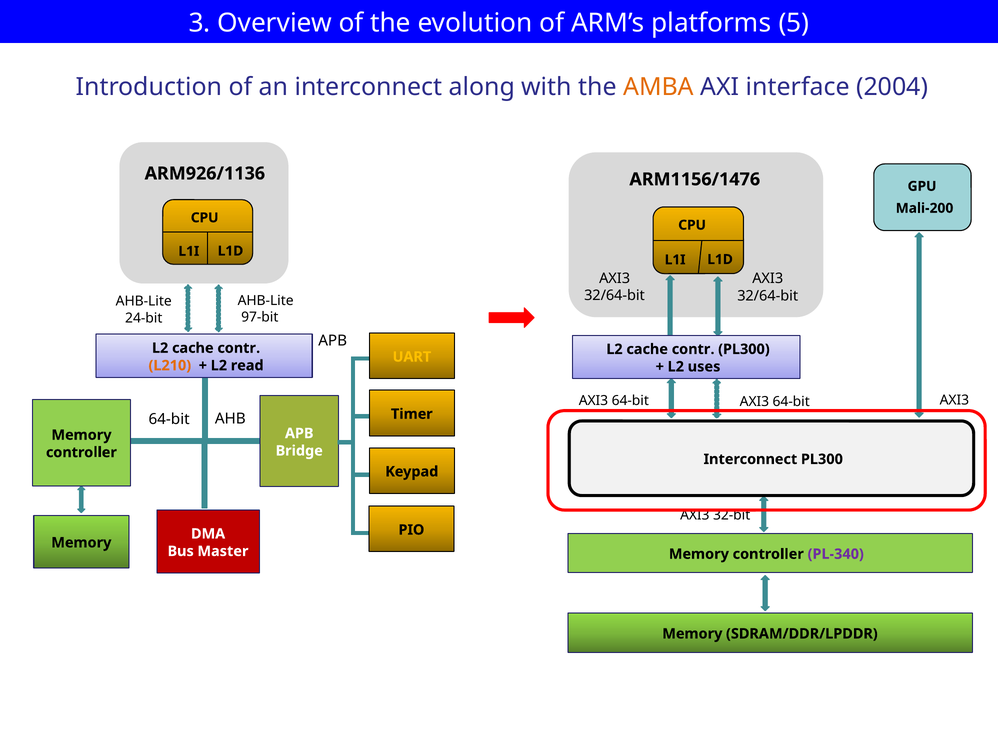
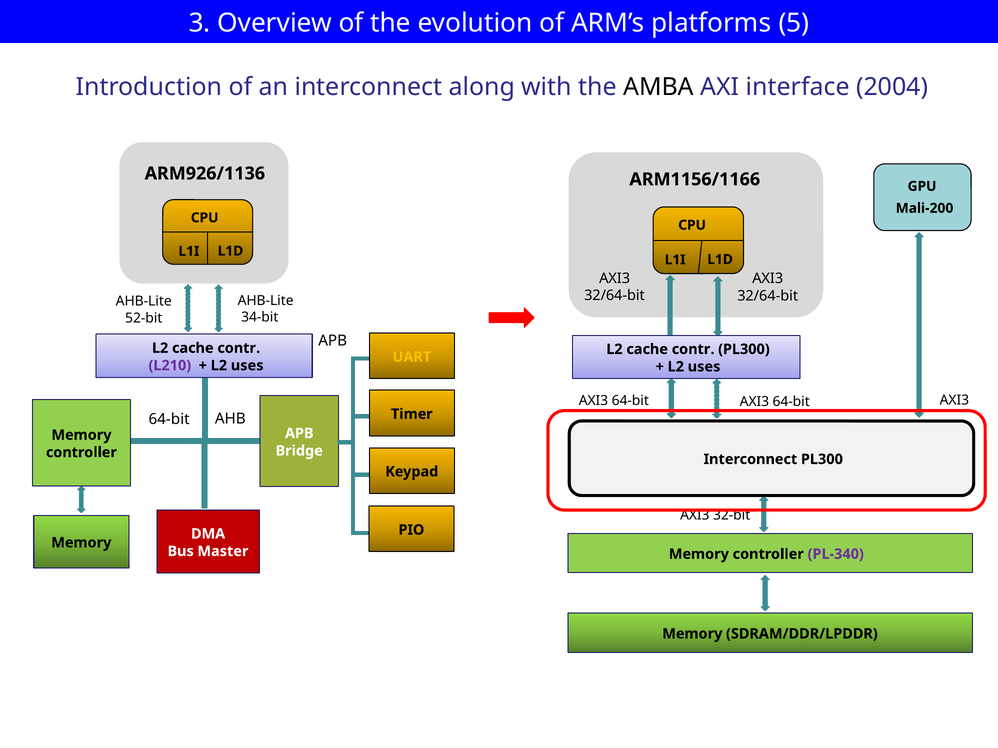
AMBA colour: orange -> black (659, 87)
ARM1156/1476: ARM1156/1476 -> ARM1156/1166 (695, 179)
97-bit: 97-bit -> 34-bit (260, 317)
24-bit: 24-bit -> 52-bit (144, 318)
L210 colour: orange -> purple (170, 366)
read: read -> uses (247, 366)
